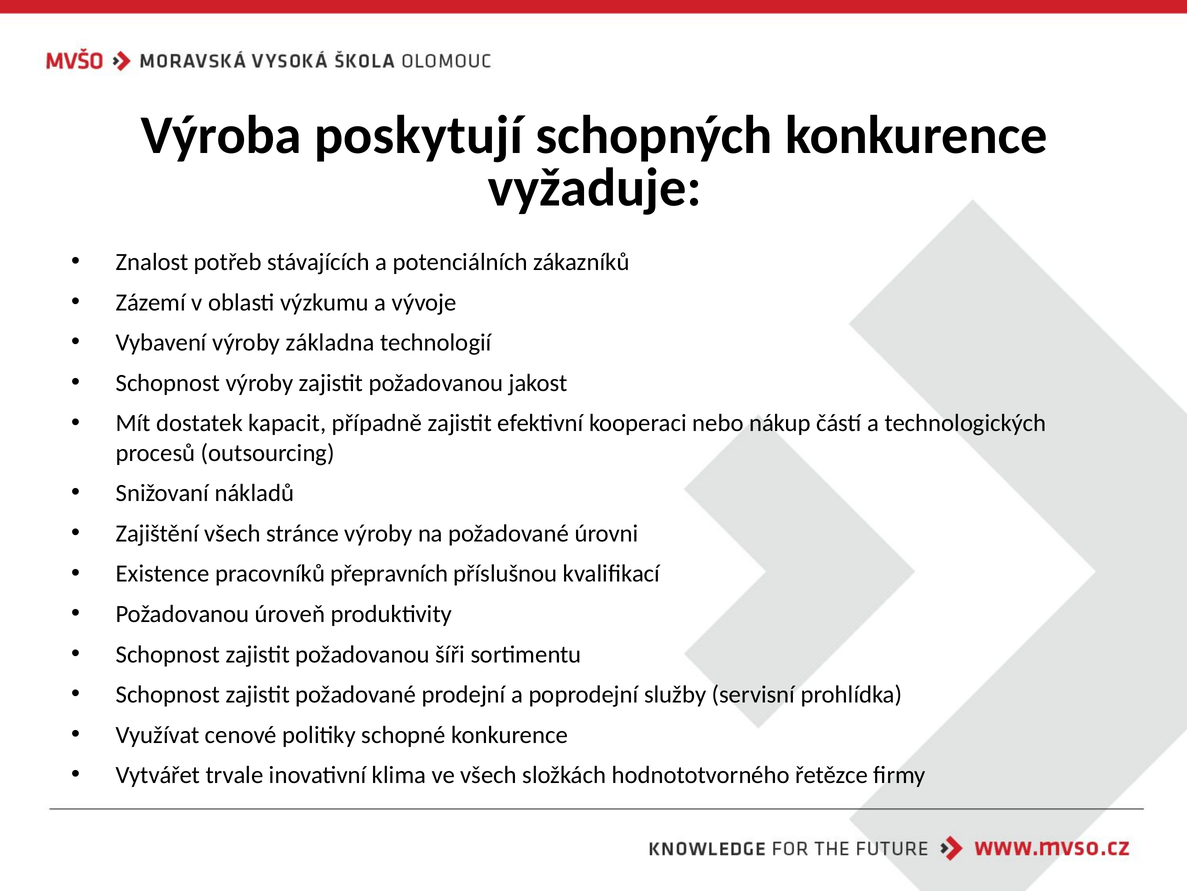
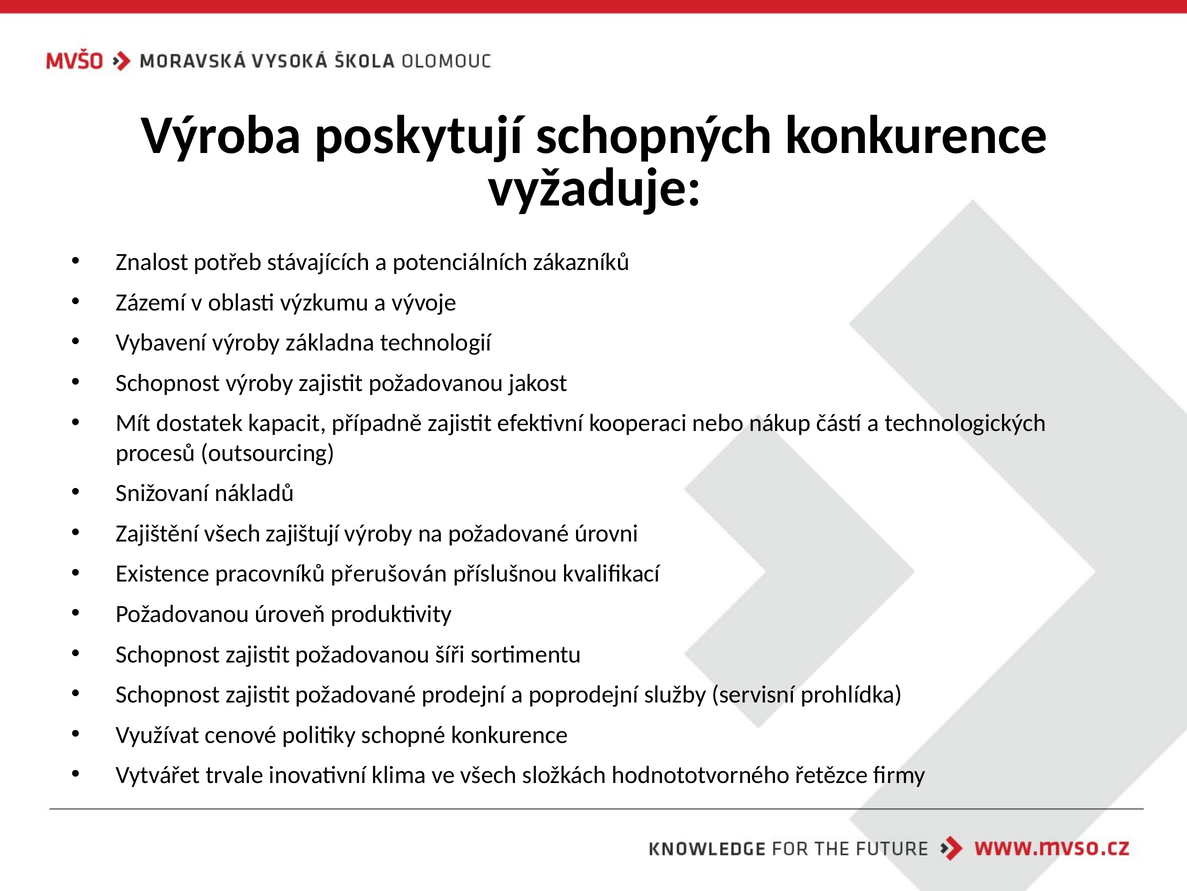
stránce: stránce -> zajištují (303, 533)
přepravních: přepravních -> přerušován (389, 573)
